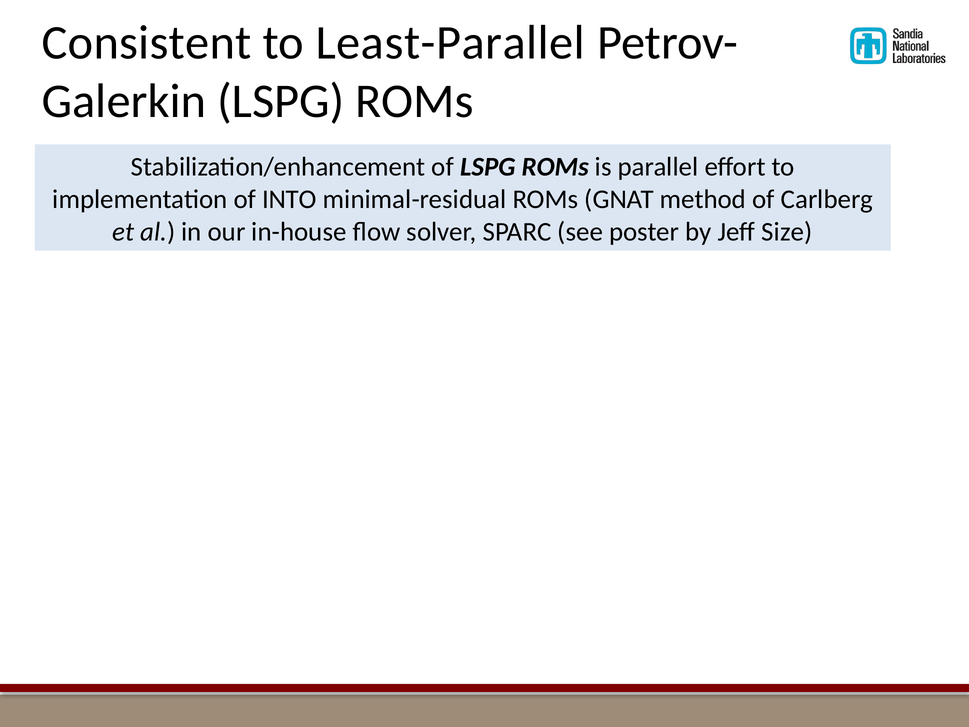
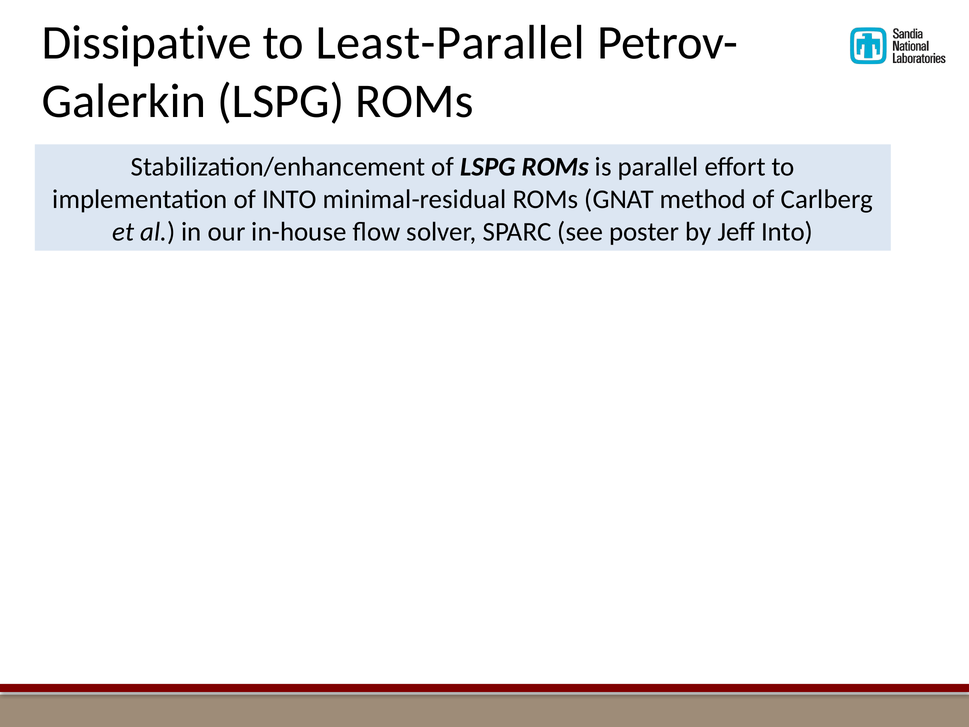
Consistent: Consistent -> Dissipative (147, 43)
Jeff Size: Size -> Into (787, 232)
